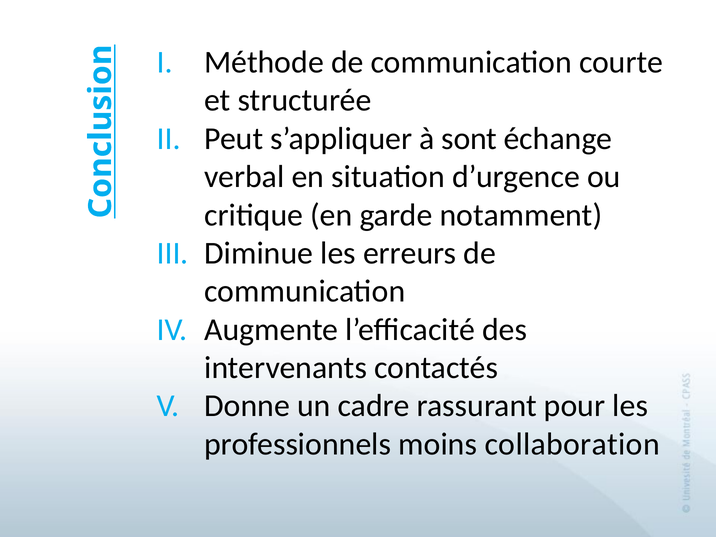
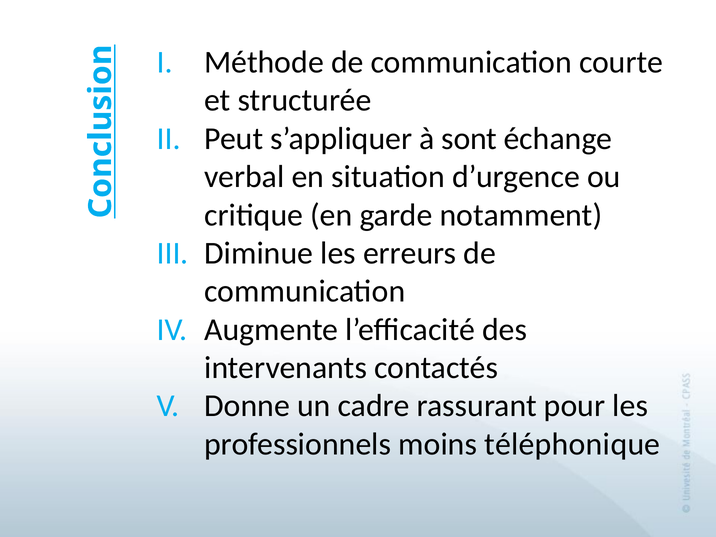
collaboration: collaboration -> téléphonique (572, 444)
